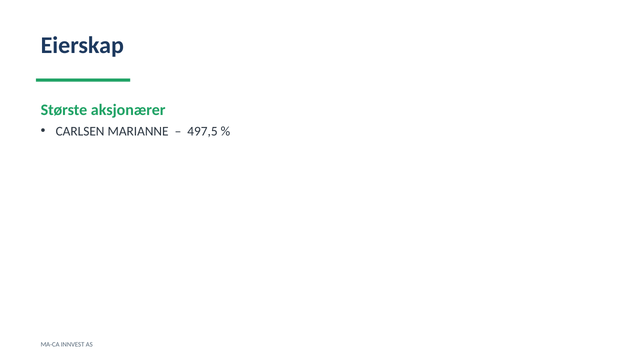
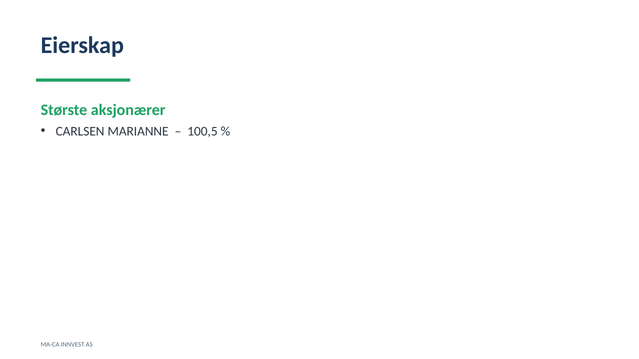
497,5: 497,5 -> 100,5 (202, 131)
